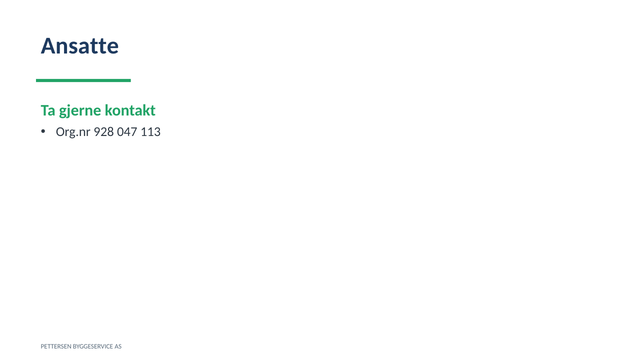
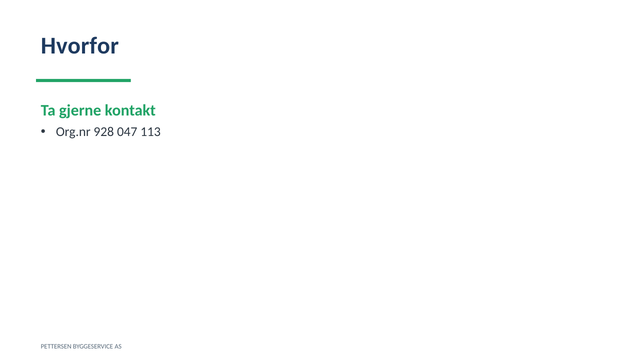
Ansatte: Ansatte -> Hvorfor (80, 46)
